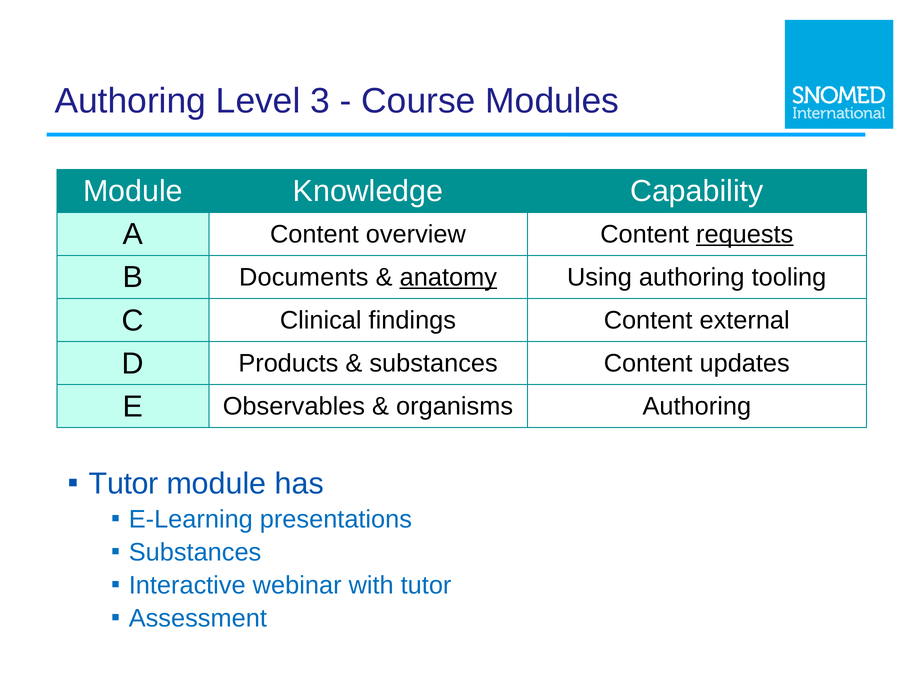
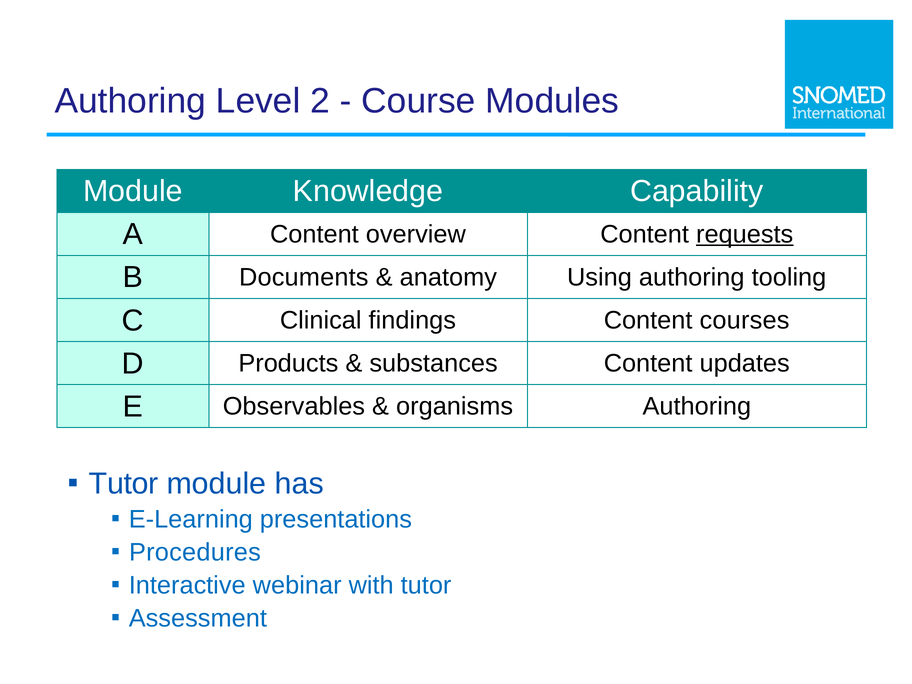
3: 3 -> 2 (320, 101)
anatomy underline: present -> none (448, 277)
external: external -> courses (745, 320)
Substances: Substances -> Procedures (195, 552)
